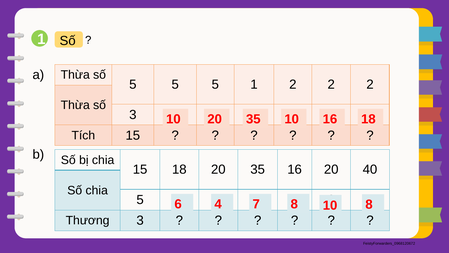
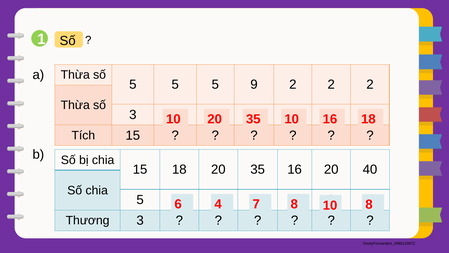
5 1: 1 -> 9 (254, 84)
